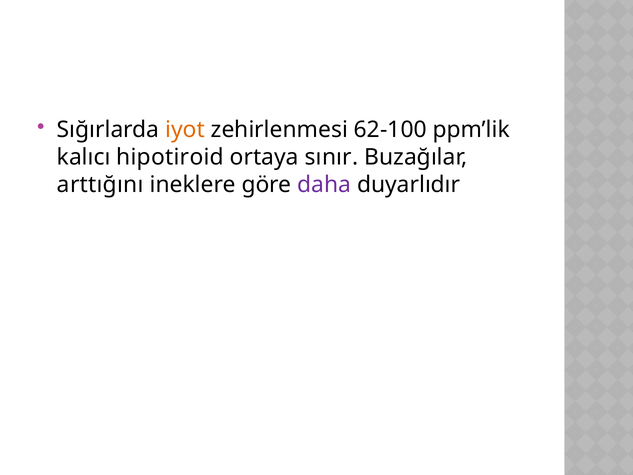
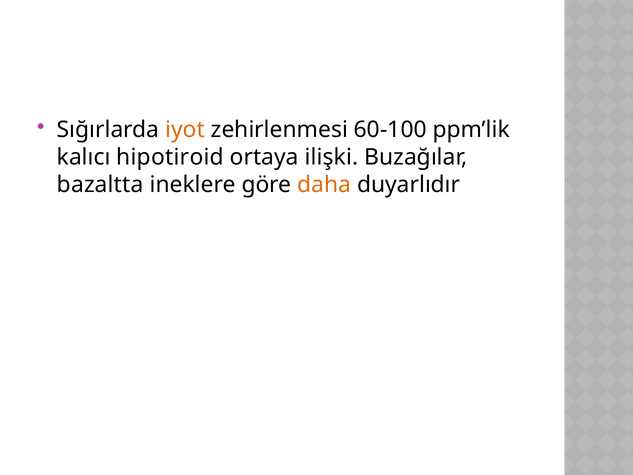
62-100: 62-100 -> 60-100 (390, 130)
sınır: sınır -> ilişki (332, 157)
arttığını: arttığını -> bazaltta (100, 185)
daha colour: purple -> orange (324, 185)
